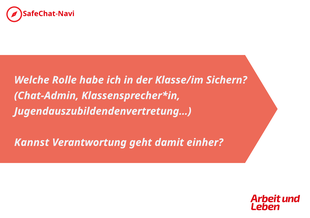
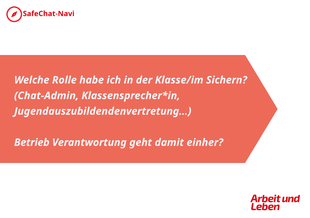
Kannst: Kannst -> Betrieb (32, 143)
